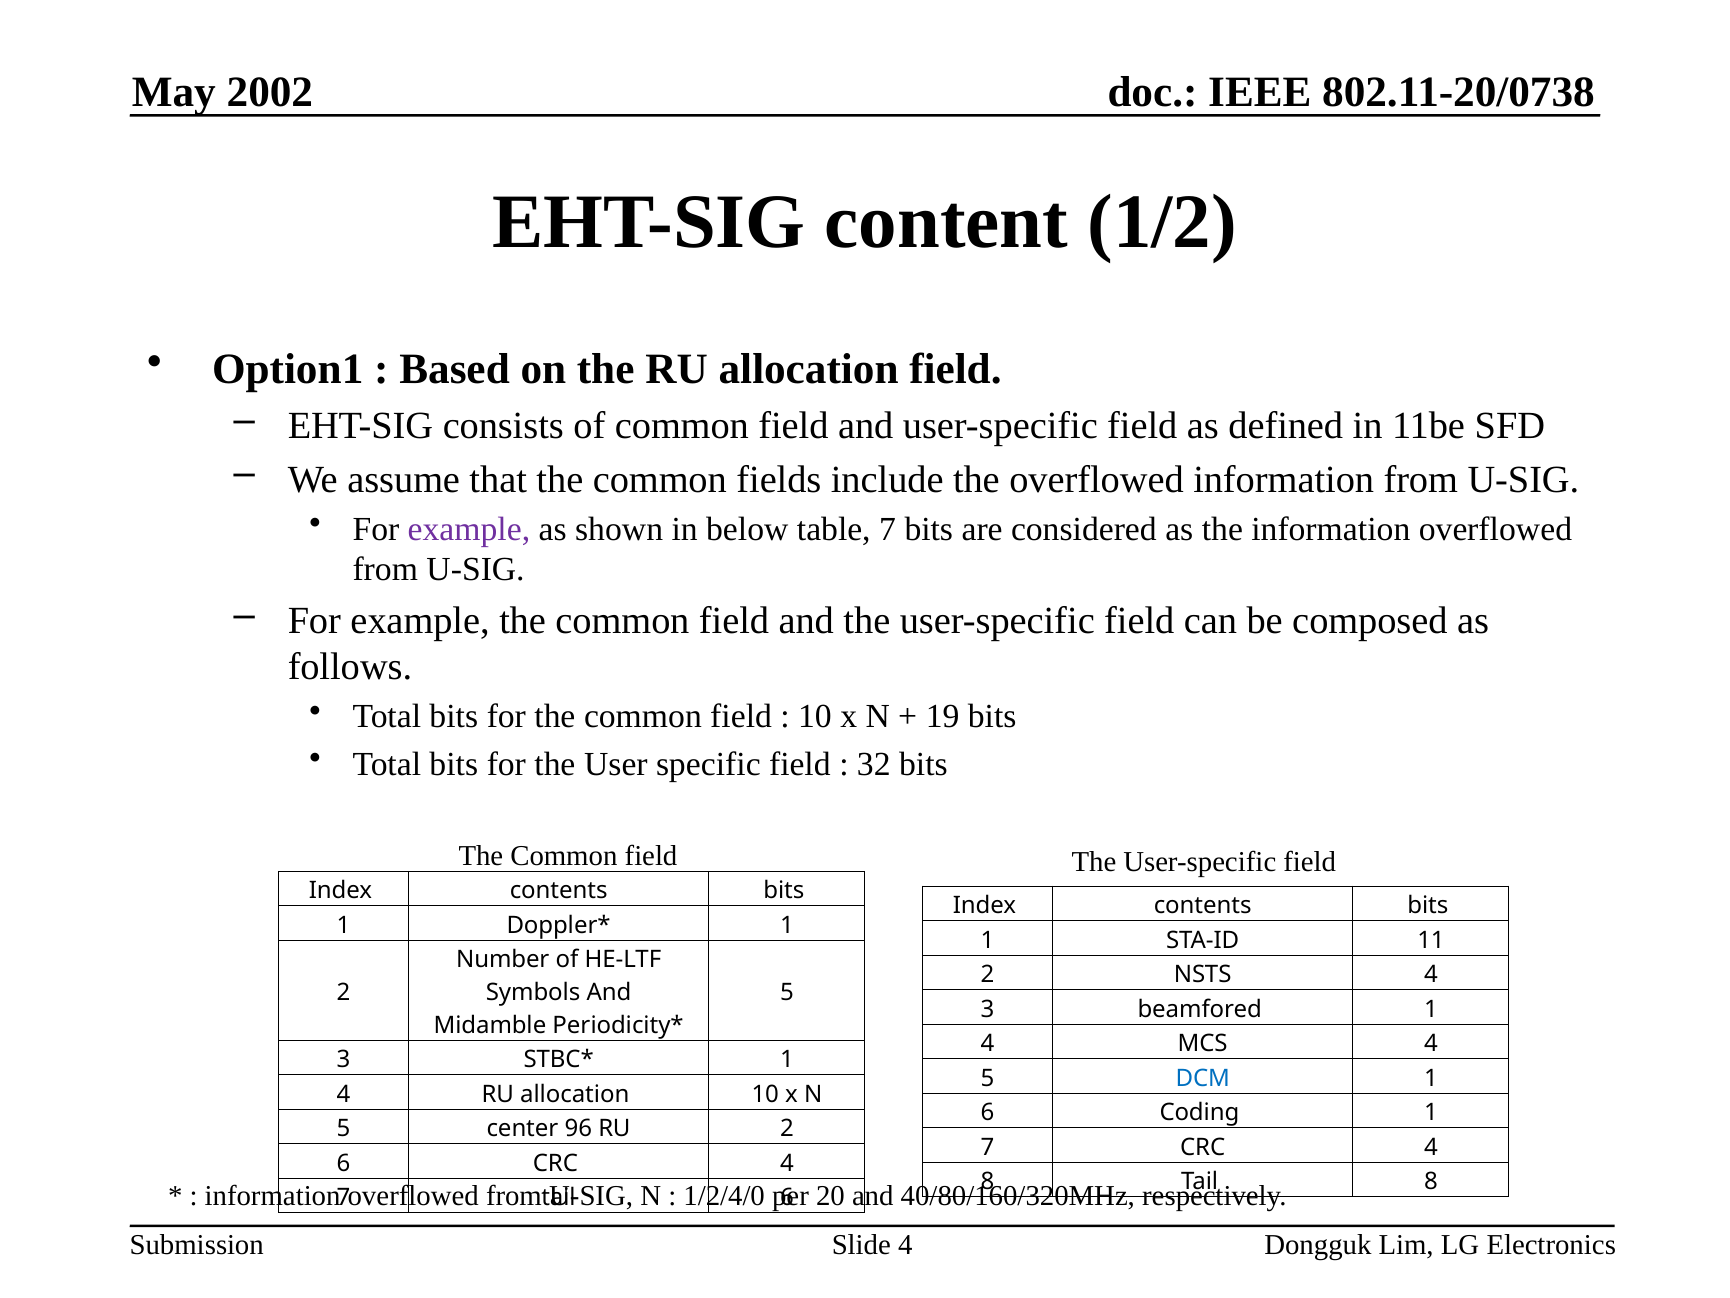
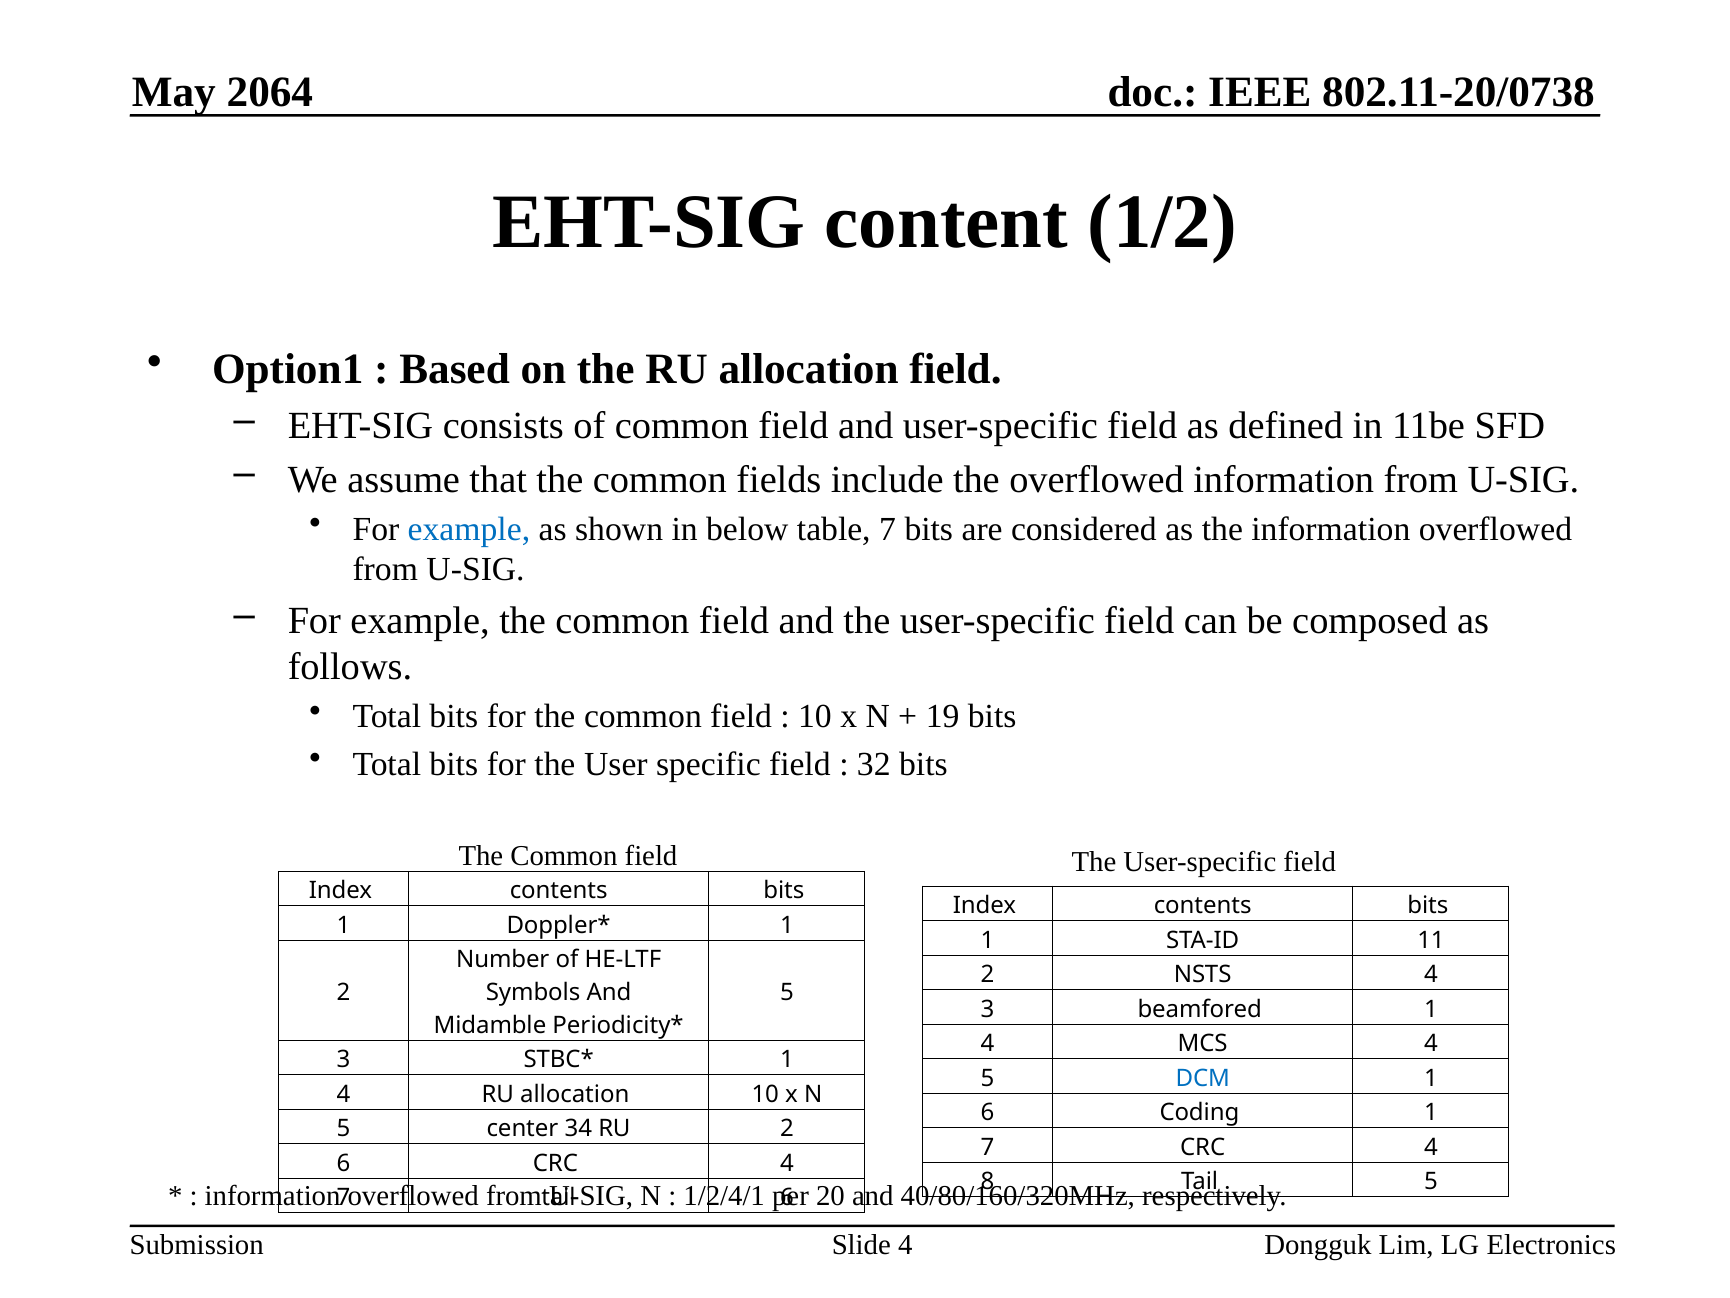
2002: 2002 -> 2064 (270, 92)
example colour: purple -> blue (469, 529)
96: 96 -> 34 (578, 1128)
8: 8 -> 5 (1431, 1181)
1/2/4/0: 1/2/4/0 -> 1/2/4/1 (724, 1195)
